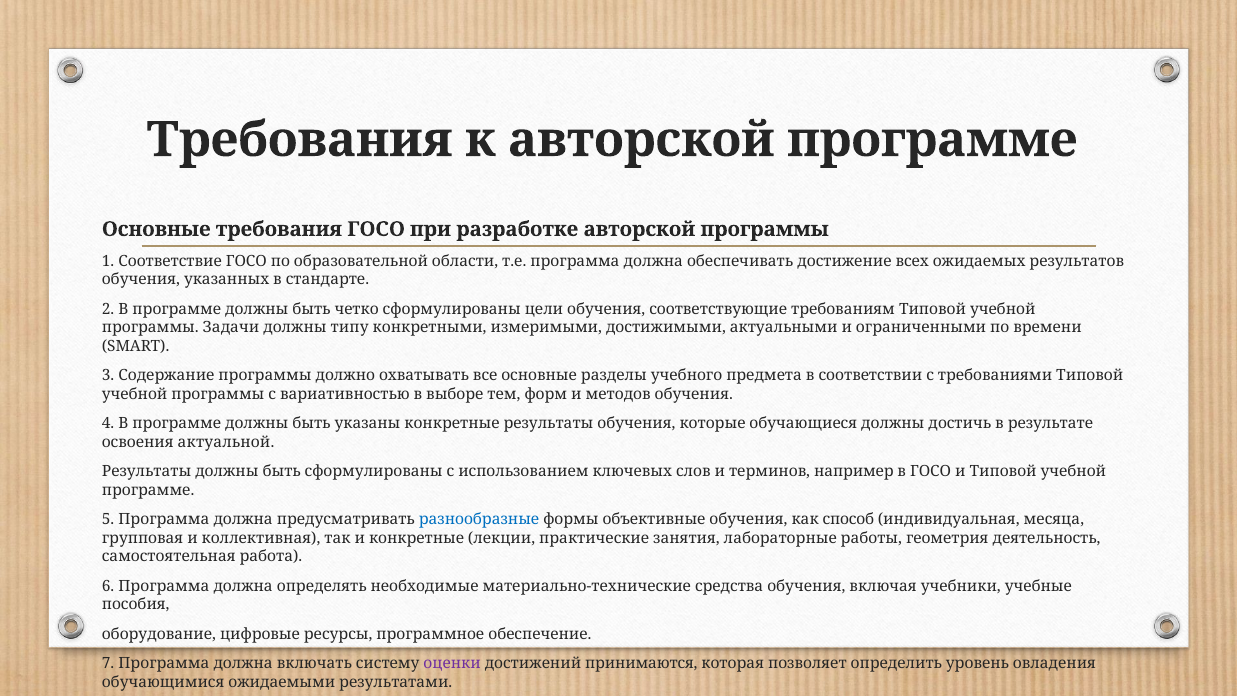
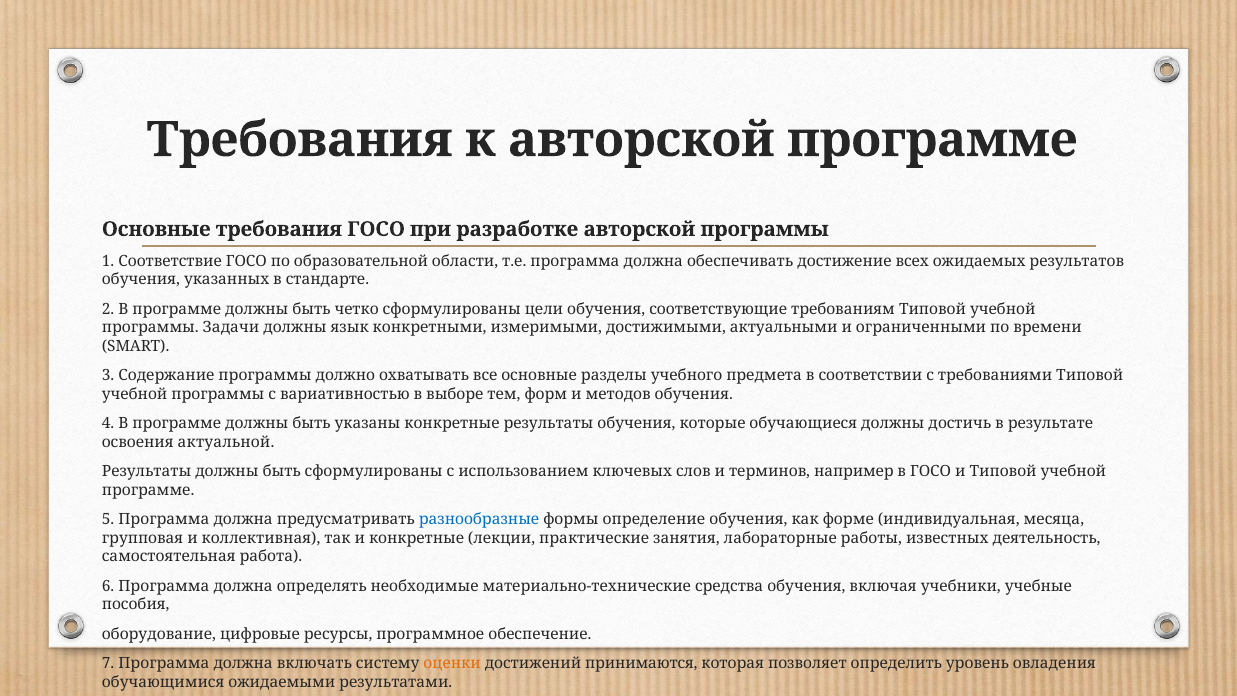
типу: типу -> язык (350, 328)
объективные: объективные -> определение (654, 520)
способ: способ -> форме (848, 520)
геометрия: геометрия -> известных (947, 538)
оценки colour: purple -> orange (452, 663)
